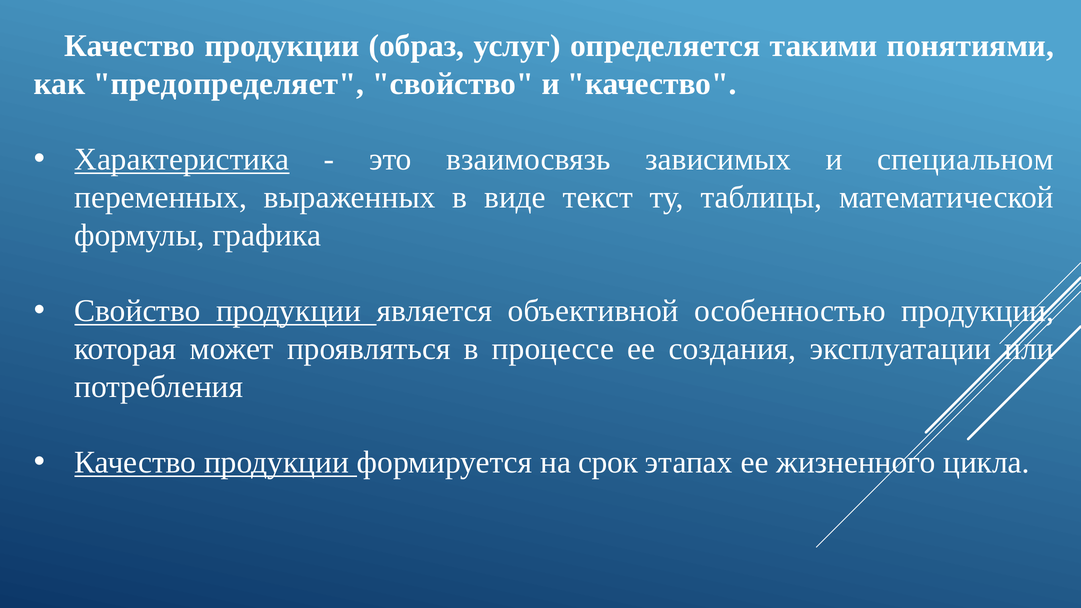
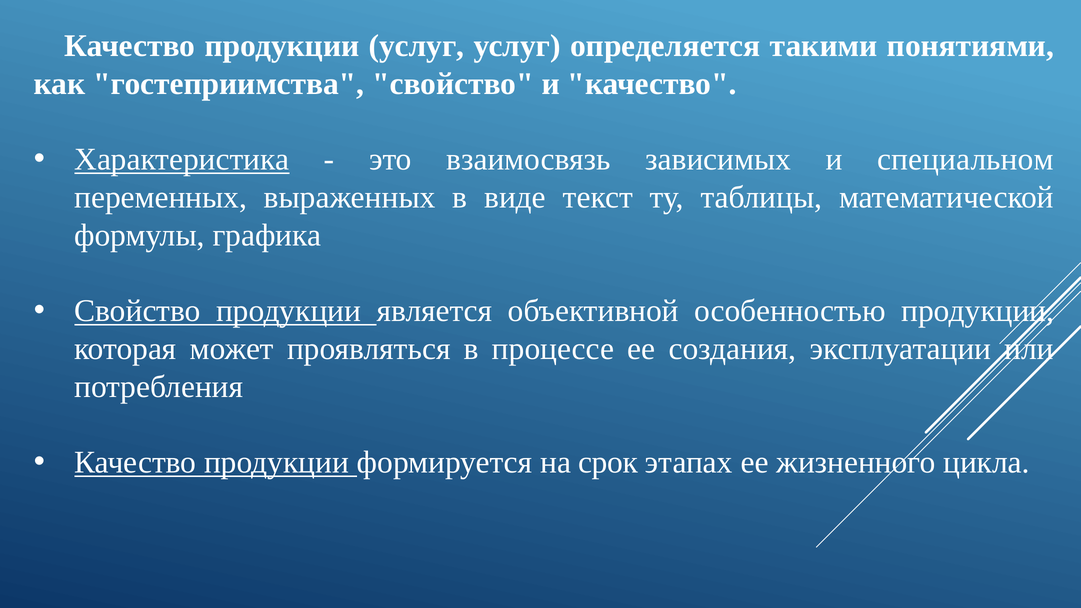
продукции образ: образ -> услуг (417, 46)
предопределяет: предопределяет -> гостеприимства (229, 84)
